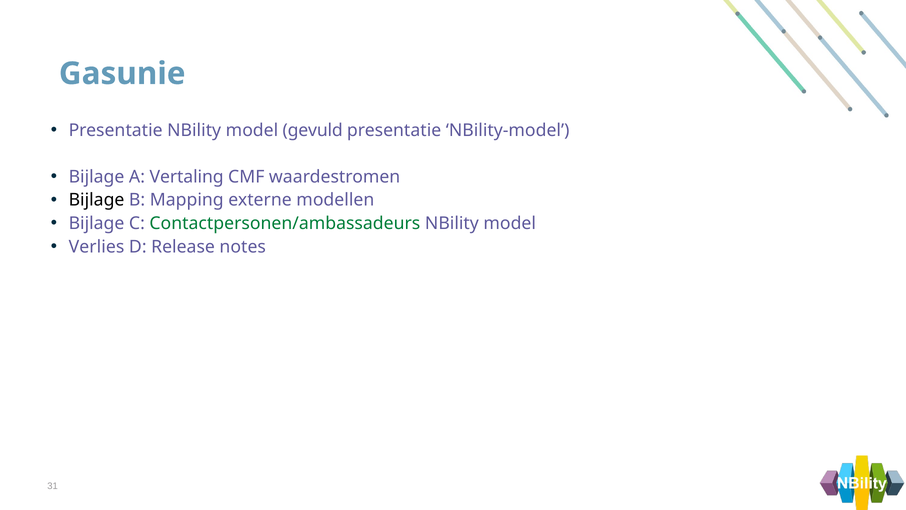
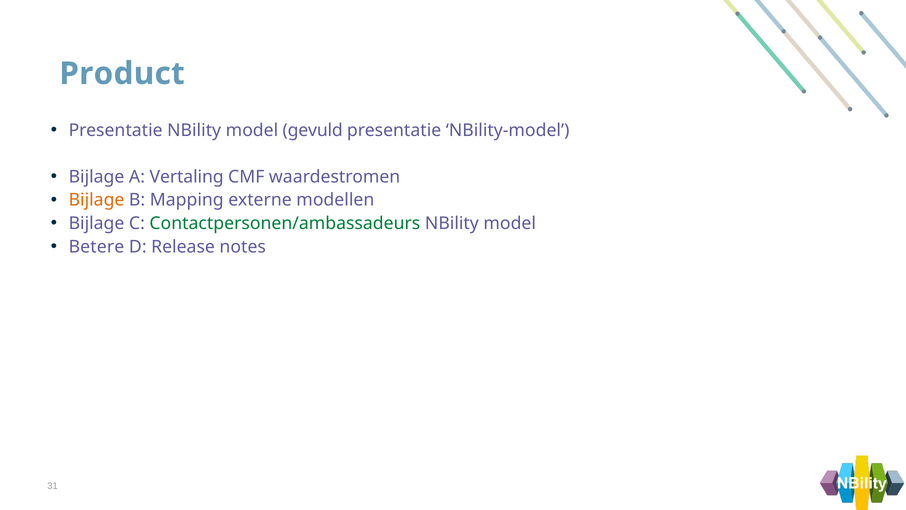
Gasunie: Gasunie -> Product (122, 74)
Bijlage colour: black -> orange (97, 200)
Verlies: Verlies -> Betere (96, 247)
